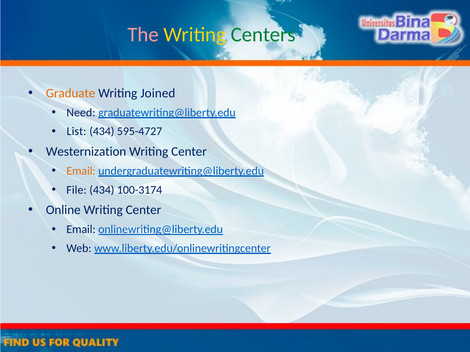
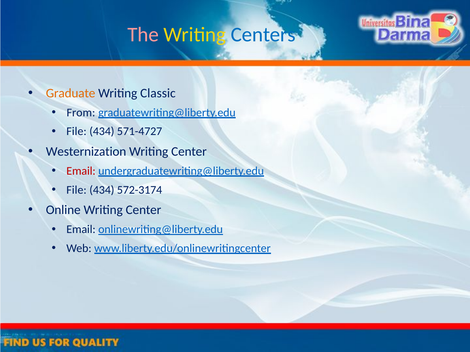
Centers colour: green -> blue (263, 35)
Joined: Joined -> Classic (158, 93)
Need: Need -> From (81, 113)
List: List -> File (77, 132)
595-4727: 595-4727 -> 571-4727 (140, 132)
Email colour: orange -> red (81, 171)
100-3174: 100-3174 -> 572-3174 (140, 190)
